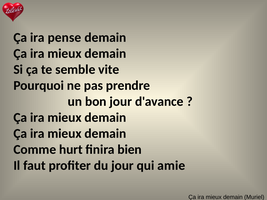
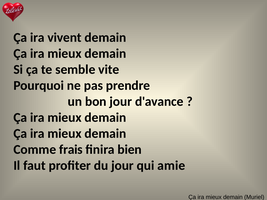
pense: pense -> vivent (65, 38)
hurt: hurt -> frais (71, 150)
